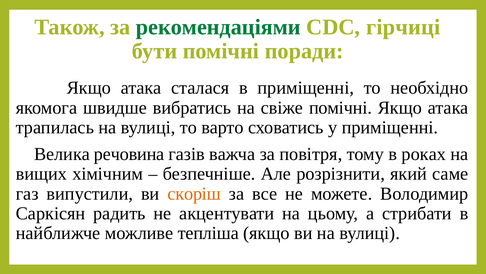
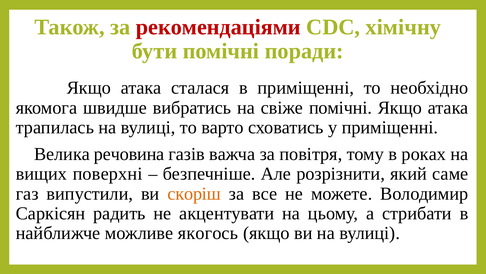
рекомендаціями colour: green -> red (218, 27)
гірчиці: гірчиці -> хімічну (403, 27)
хімічним: хімічним -> поверхні (108, 174)
тепліша: тепліша -> якогось (208, 233)
